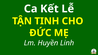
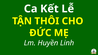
TINH: TINH -> THÔI (47, 21)
